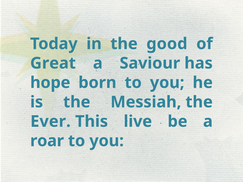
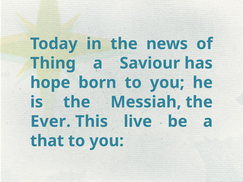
good: good -> news (167, 44)
Great: Great -> Thing (53, 63)
roar: roar -> that (47, 141)
